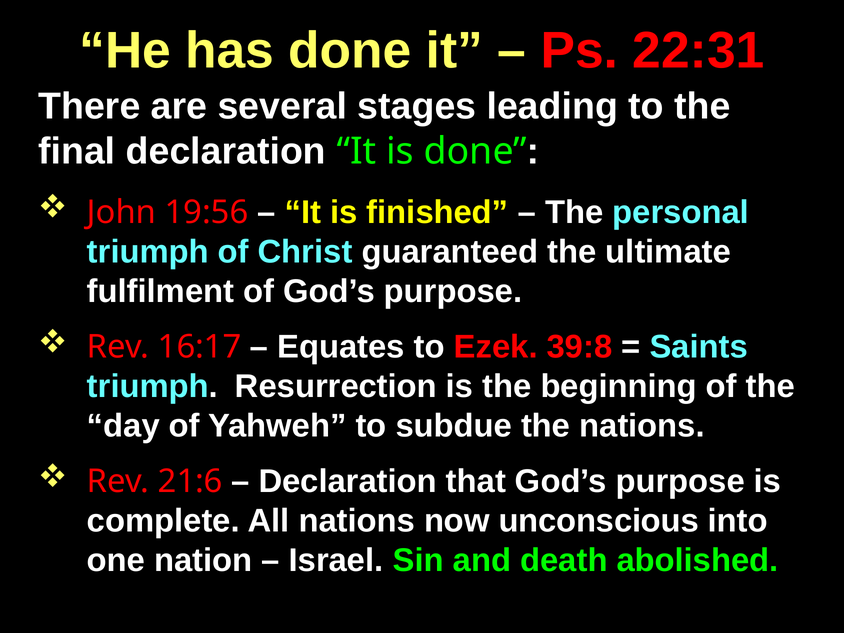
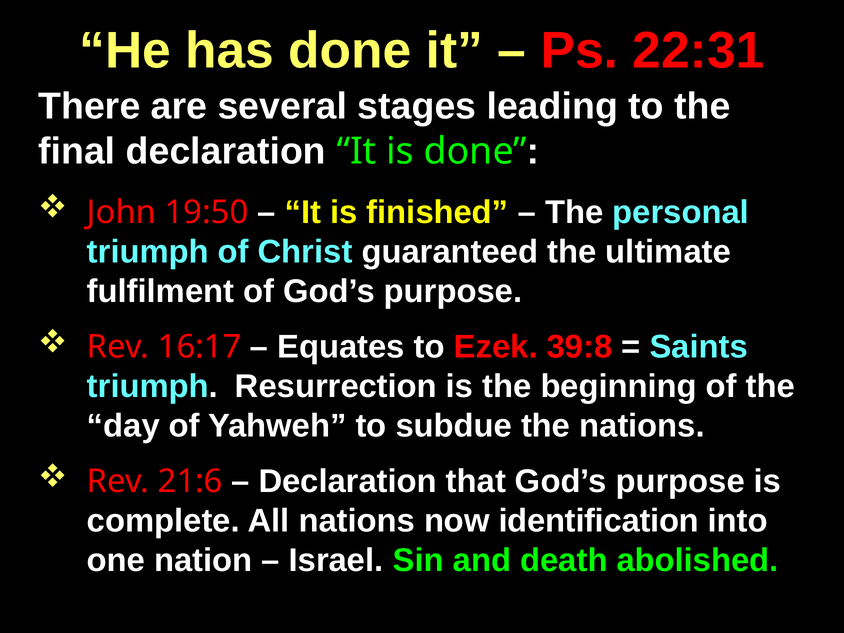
19:56: 19:56 -> 19:50 (207, 212)
unconscious: unconscious -> identification (599, 521)
